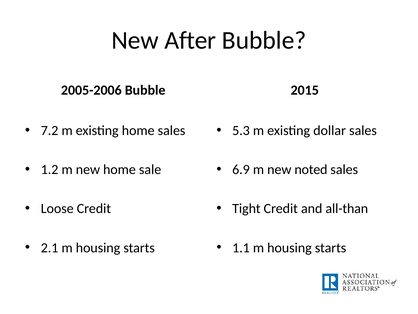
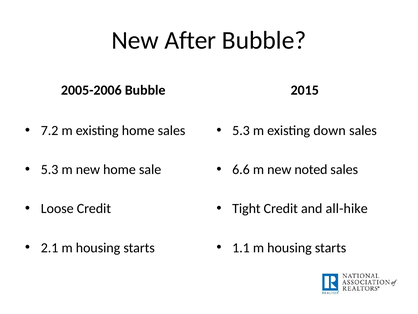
dollar: dollar -> down (330, 130)
1.2: 1.2 -> 5.3 (50, 169)
6.9: 6.9 -> 6.6 (241, 169)
all-than: all-than -> all-hike (347, 208)
